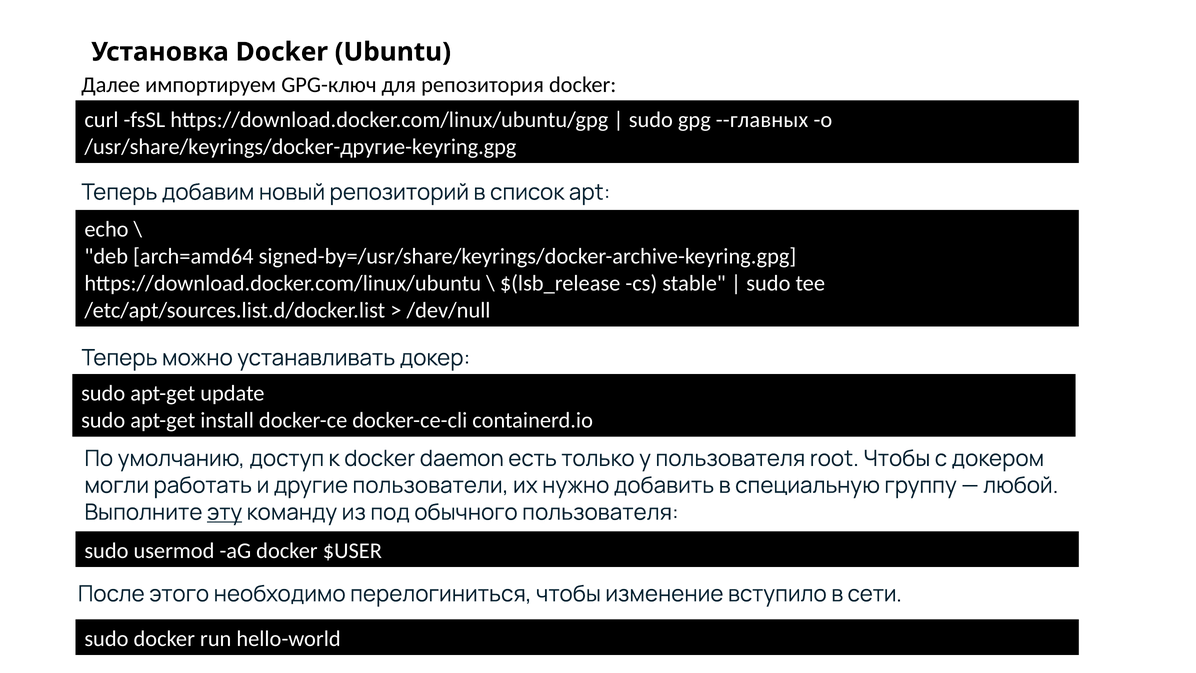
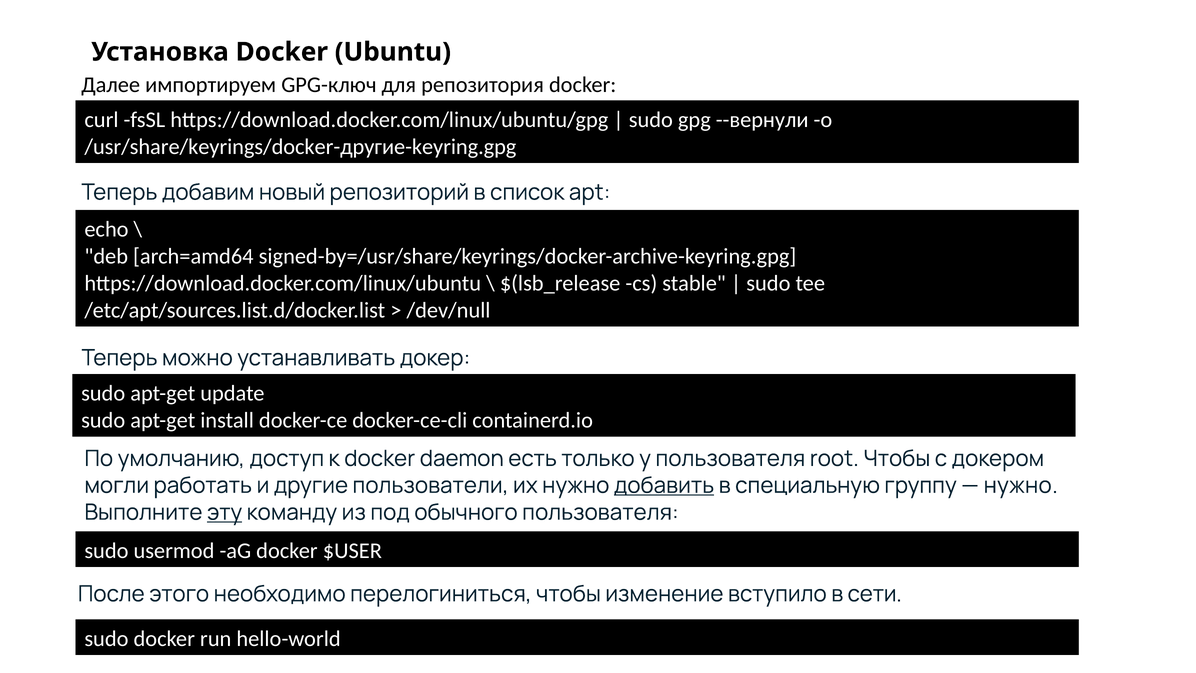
--главных: --главных -> --вернули (762, 120)
добавить underline: none -> present (664, 485)
любой: любой -> нужно (1021, 485)
